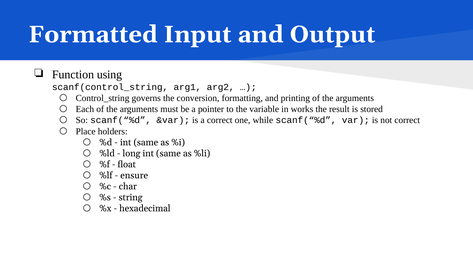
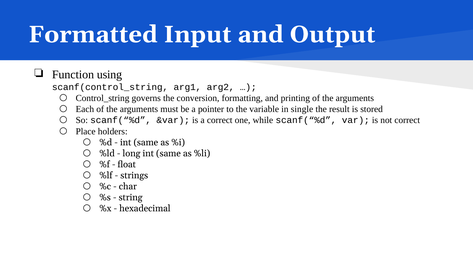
works: works -> single (302, 109)
ensure: ensure -> strings (134, 176)
